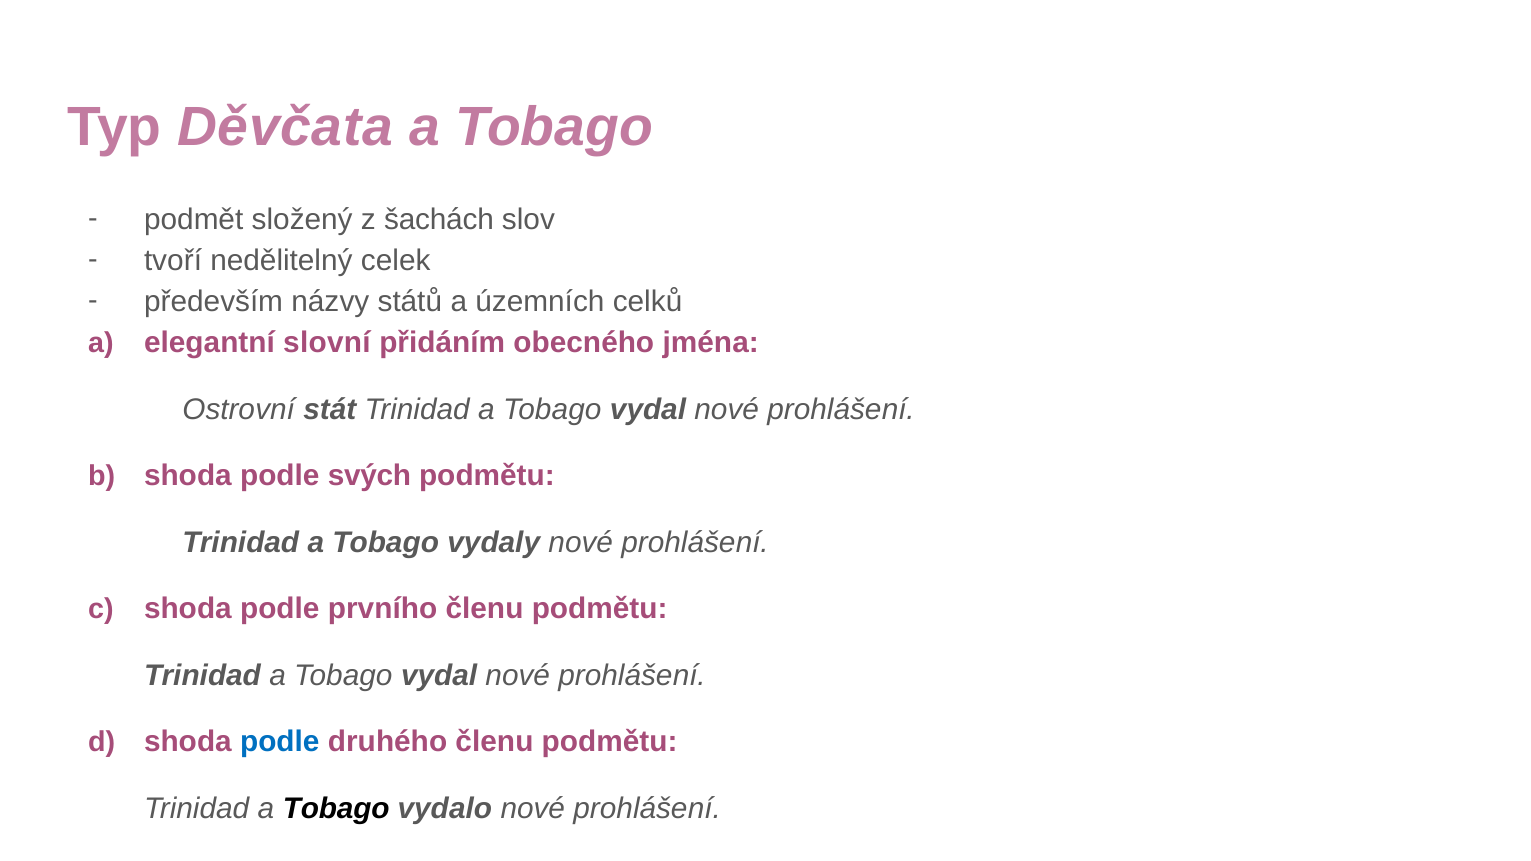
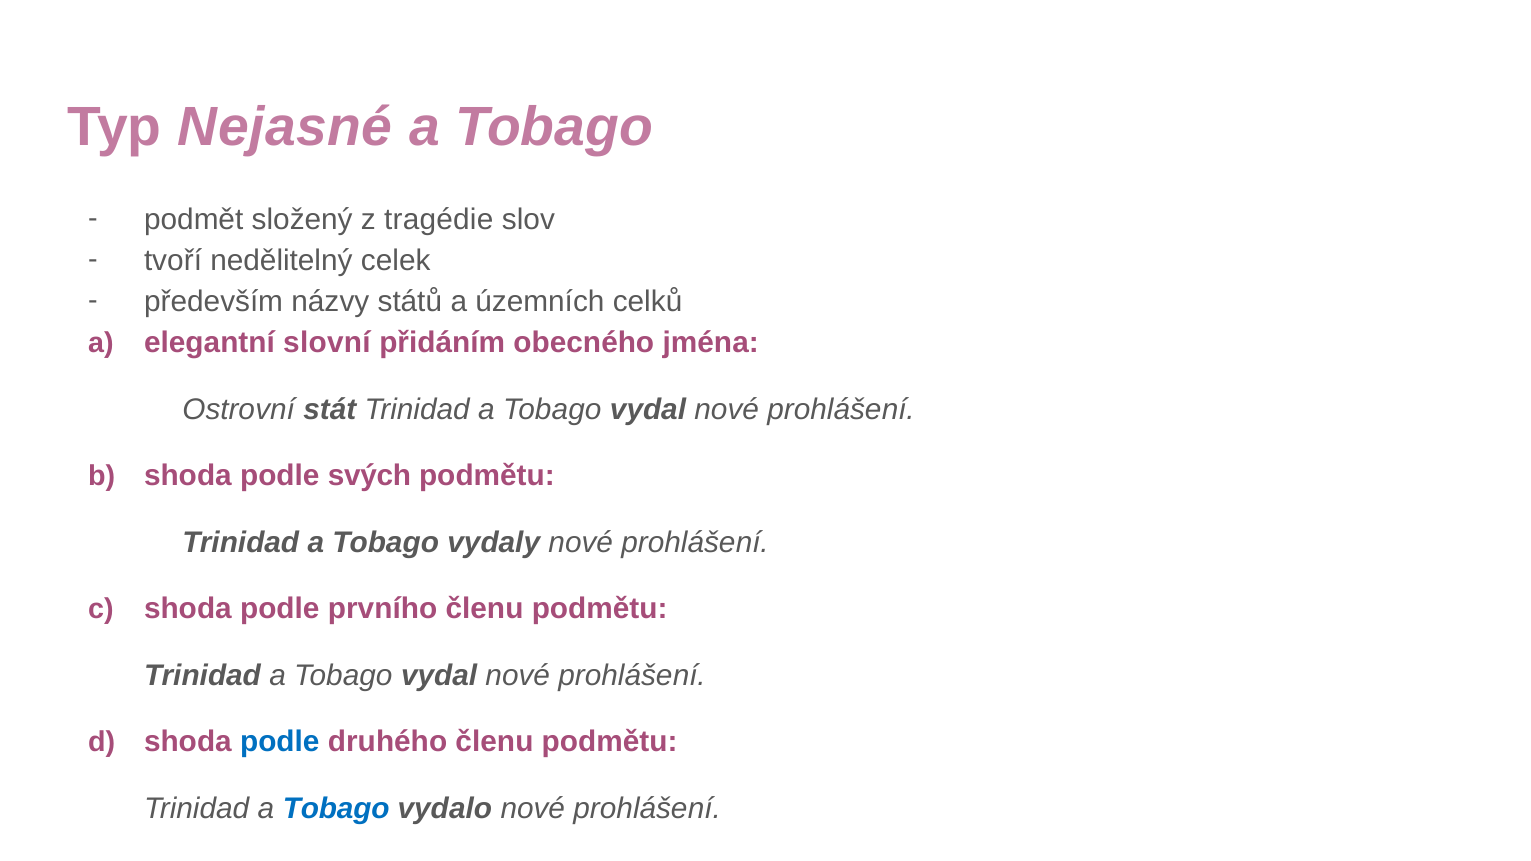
Děvčata: Děvčata -> Nejasné (285, 127)
šachách: šachách -> tragédie (439, 220)
Tobago colour: black -> blue (336, 809)
